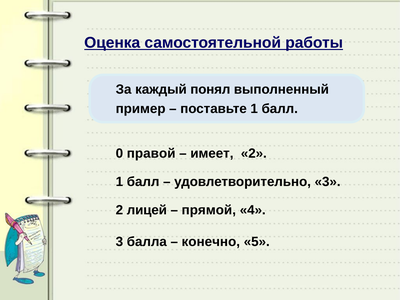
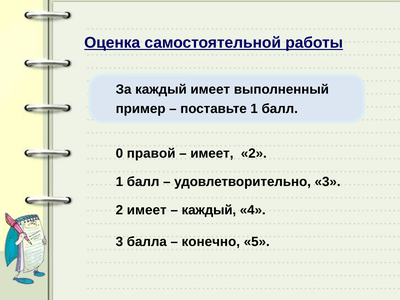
каждый понял: понял -> имеет (210, 89)
2 лицей: лицей -> имеет (147, 210)
прямой: прямой -> каждый (209, 210)
